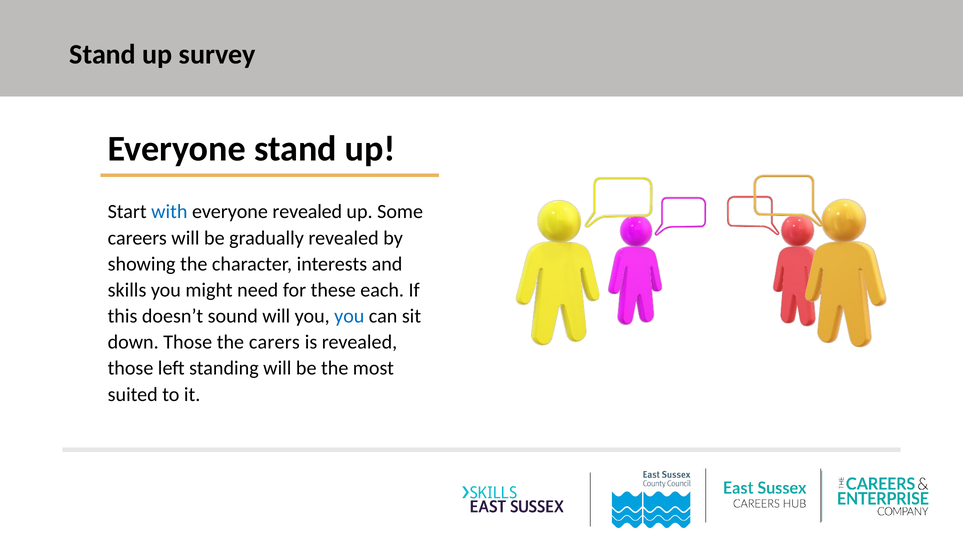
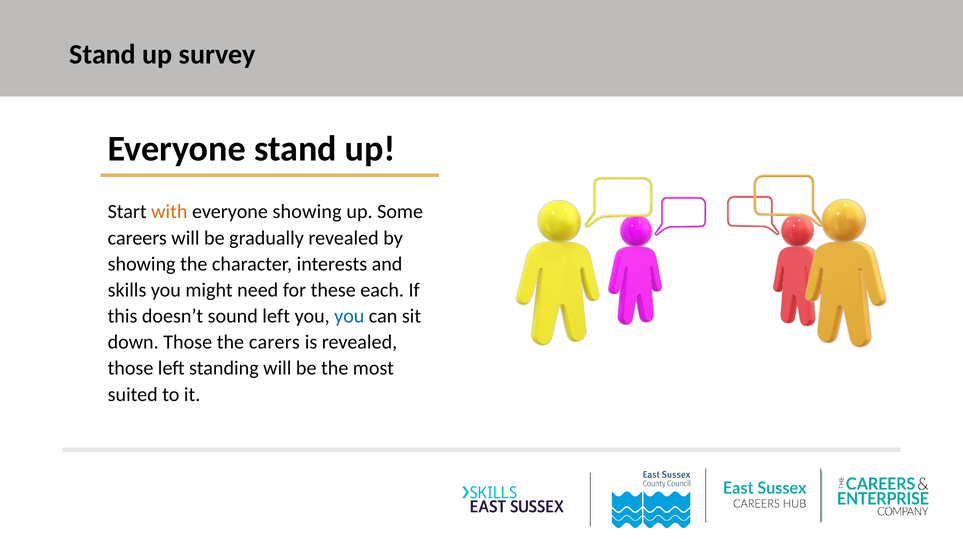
with colour: blue -> orange (169, 212)
everyone revealed: revealed -> showing (307, 212)
sound will: will -> left (276, 316)
